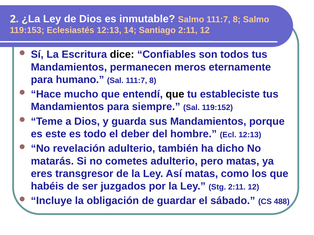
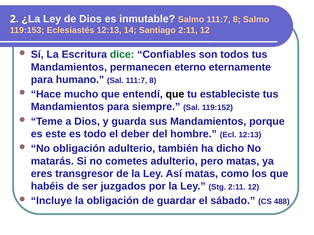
dice colour: black -> green (122, 55)
meros: meros -> eterno (190, 67)
No revelación: revelación -> obligación (79, 149)
